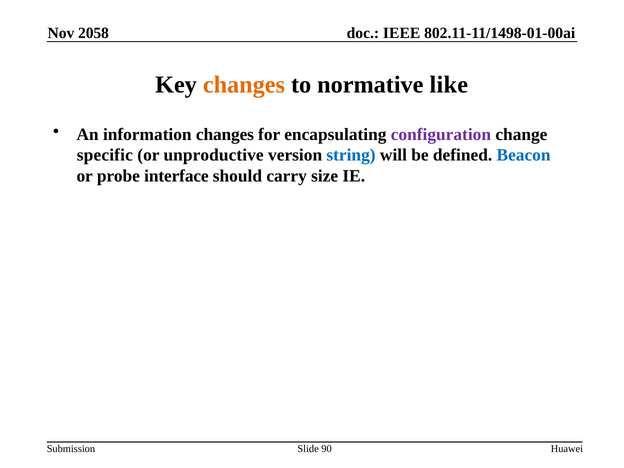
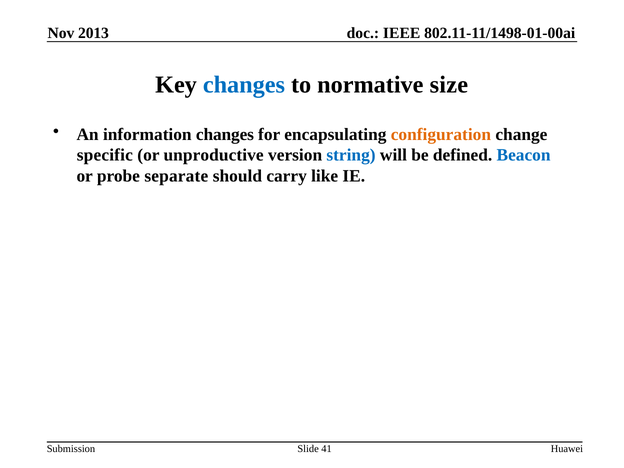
2058: 2058 -> 2013 (93, 33)
changes colour: orange -> blue (244, 85)
like: like -> size (449, 85)
configuration colour: purple -> orange (441, 134)
interface: interface -> separate (176, 176)
size: size -> like (325, 176)
90: 90 -> 41 (327, 449)
